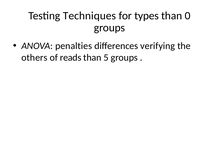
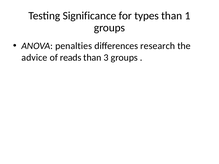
Techniques: Techniques -> Significance (90, 16)
0: 0 -> 1 (188, 16)
verifying: verifying -> research (158, 46)
others: others -> advice (34, 58)
5: 5 -> 3 (106, 58)
